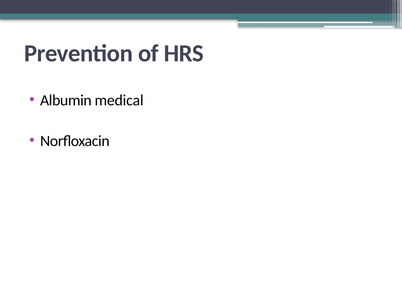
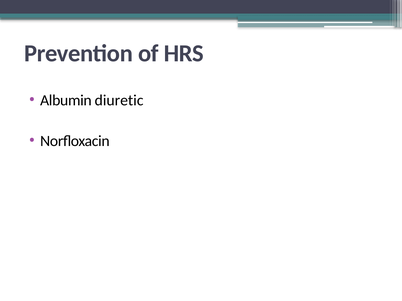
medical: medical -> diuretic (119, 100)
